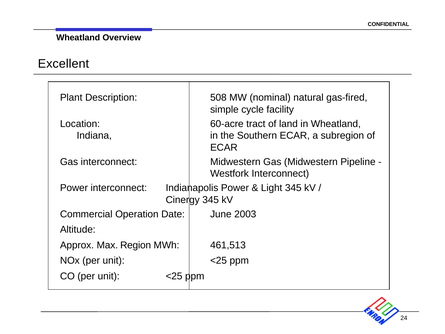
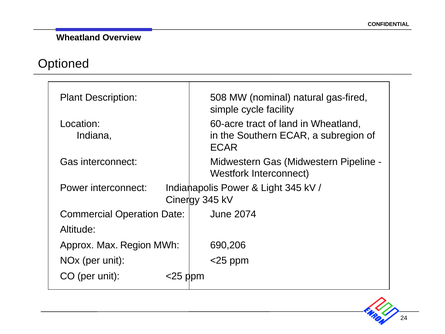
Excellent: Excellent -> Optioned (63, 64)
2003: 2003 -> 2074 (245, 214)
461,513: 461,513 -> 690,206 (228, 245)
